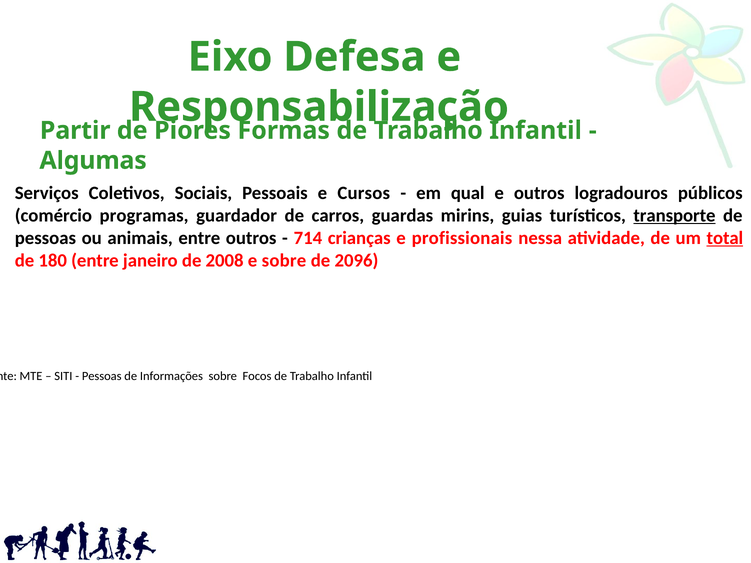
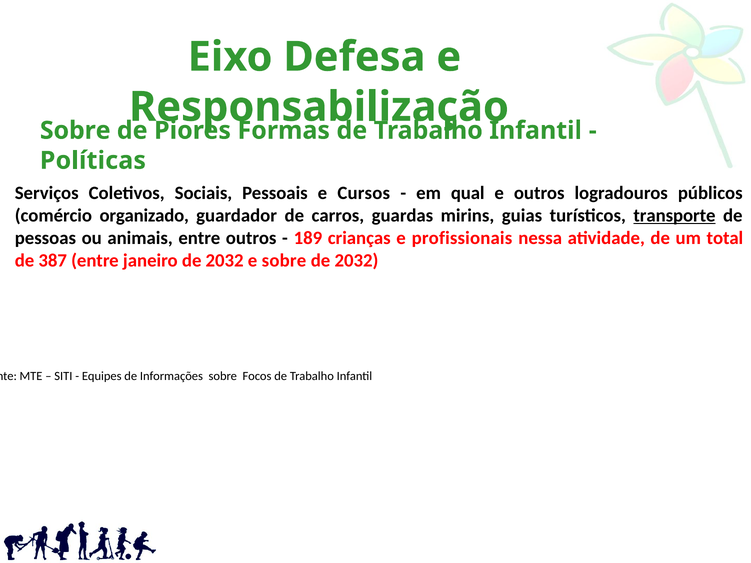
Partir: Partir -> Sobre (75, 131)
Algumas: Algumas -> Políticas (93, 161)
programas: programas -> organizado (144, 216)
714: 714 -> 189 (308, 238)
total underline: present -> none (725, 238)
180: 180 -> 387 (53, 261)
janeiro de 2008: 2008 -> 2032 (225, 261)
2096: 2096 -> 2032 (357, 261)
Pessoas: Pessoas -> Equipes (102, 376)
